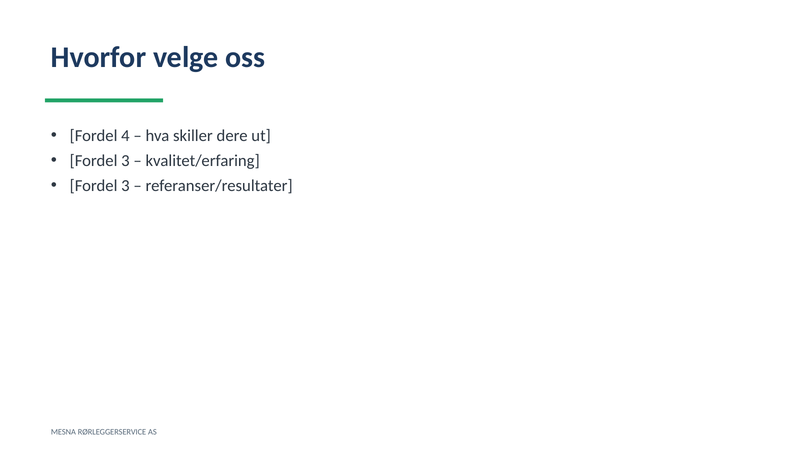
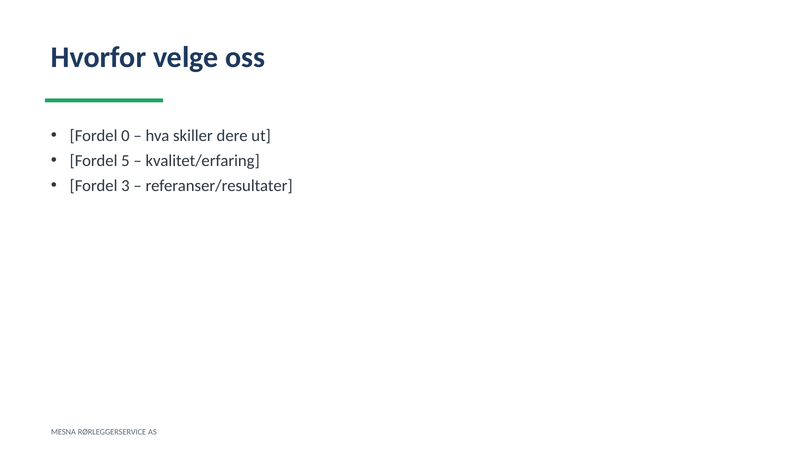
4: 4 -> 0 (125, 135)
3: 3 -> 5 (125, 161)
